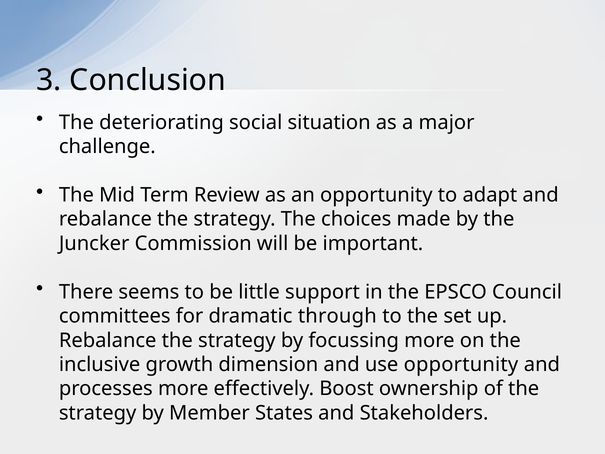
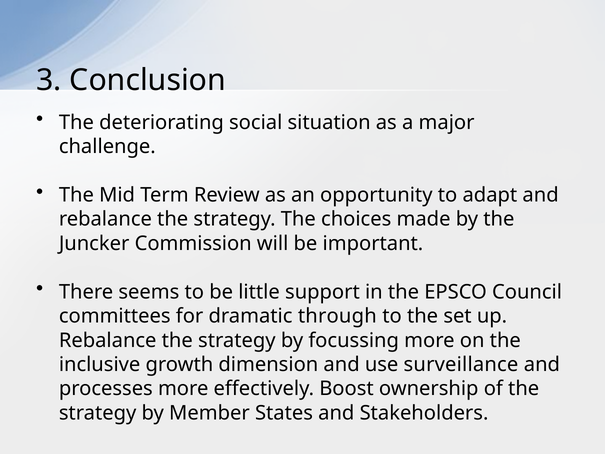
use opportunity: opportunity -> surveillance (461, 364)
